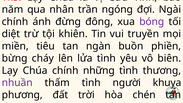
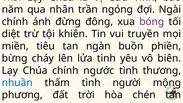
những: những -> ngước (99, 70)
nhuần colour: purple -> blue (17, 83)
khuya: khuya -> mộng (167, 83)
